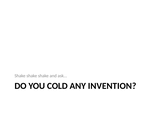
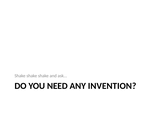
COLD: COLD -> NEED (57, 86)
